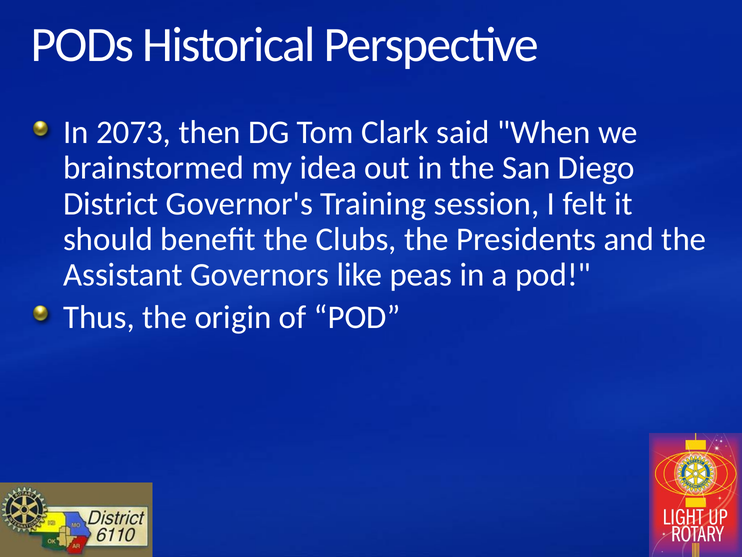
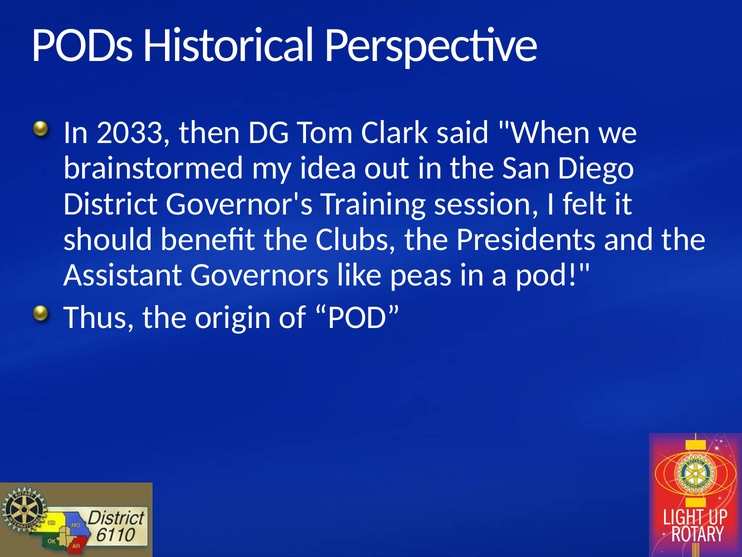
2073: 2073 -> 2033 (134, 132)
